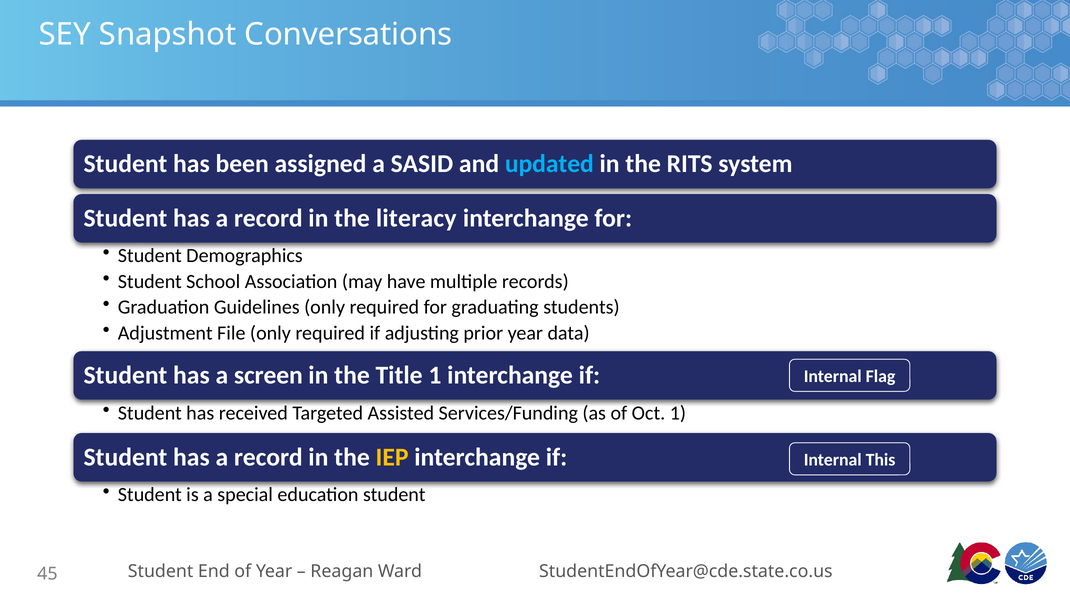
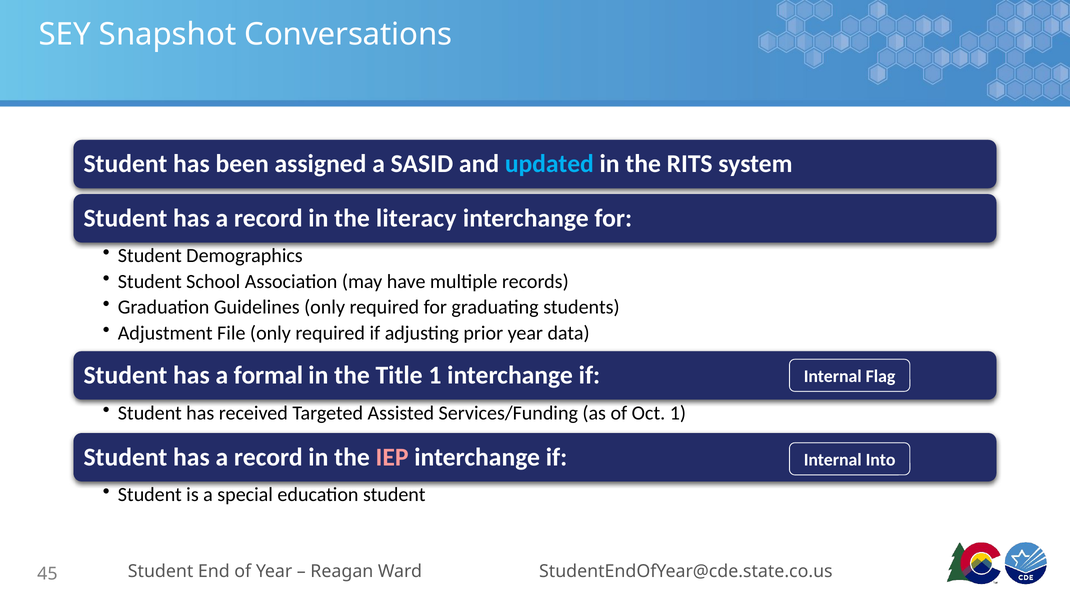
screen: screen -> formal (268, 375)
IEP colour: yellow -> pink (392, 457)
This: This -> Into (881, 460)
